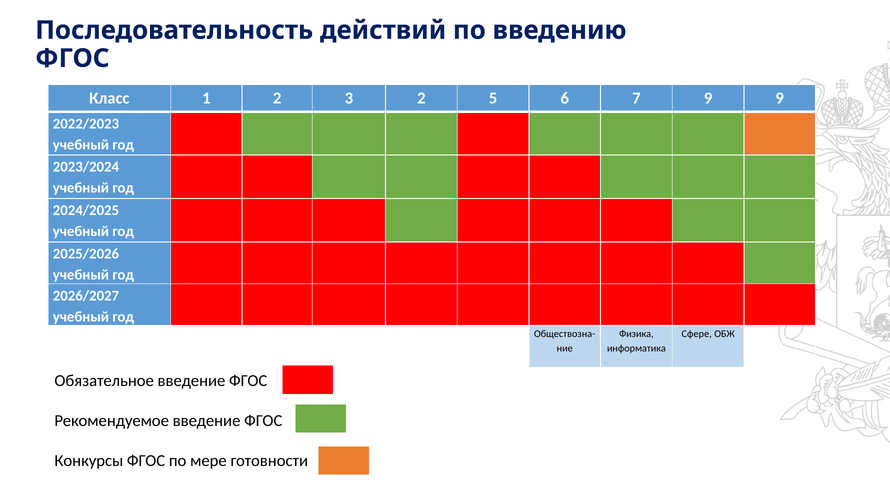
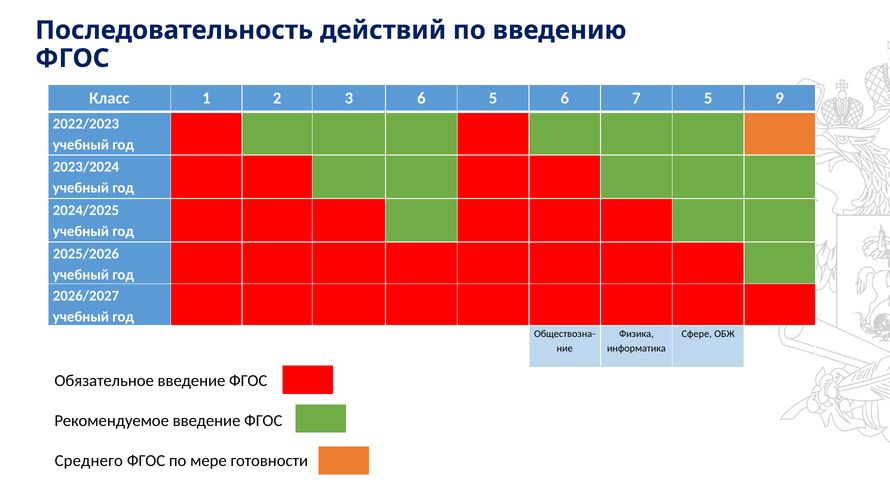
3 2: 2 -> 6 (421, 98)
7 9: 9 -> 5 (708, 98)
Конкурсы: Конкурсы -> Среднего (89, 460)
